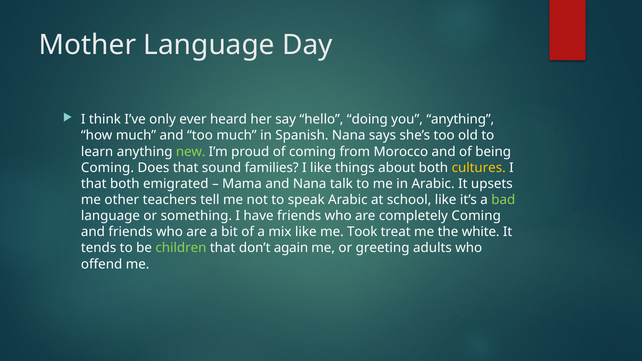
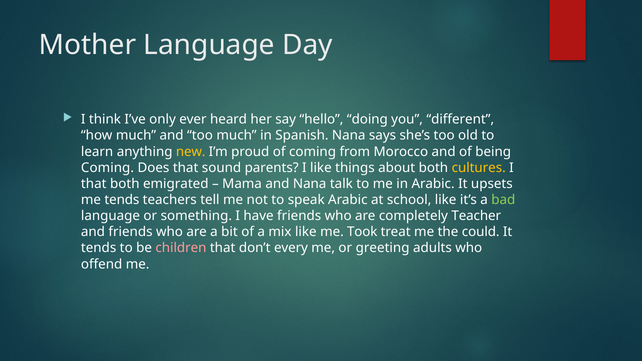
you anything: anything -> different (460, 120)
new colour: light green -> yellow (191, 152)
families: families -> parents (272, 168)
me other: other -> tends (122, 200)
completely Coming: Coming -> Teacher (476, 216)
white: white -> could (481, 232)
children colour: light green -> pink (181, 248)
again: again -> every (291, 248)
